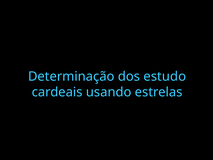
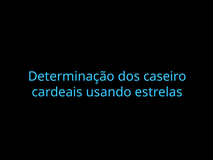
estudo: estudo -> caseiro (165, 76)
